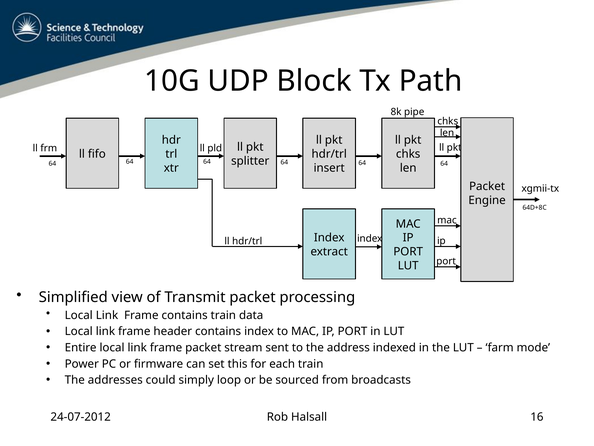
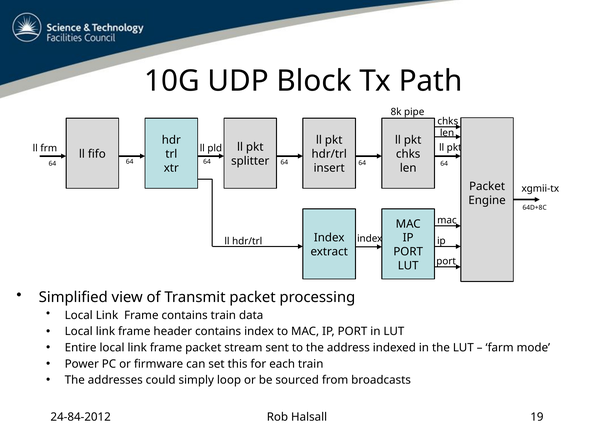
24-07-2012: 24-07-2012 -> 24-84-2012 (81, 417)
16: 16 -> 19 (537, 417)
